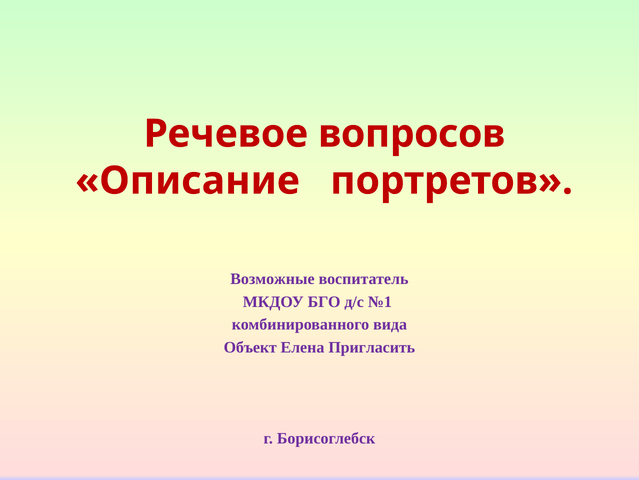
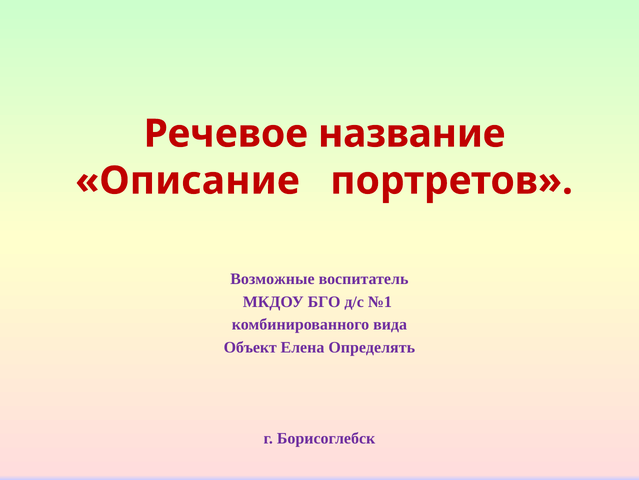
вопросов: вопросов -> название (412, 134)
Пригласить: Пригласить -> Определять (372, 347)
